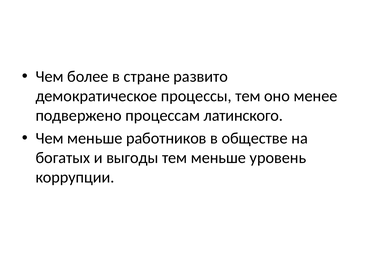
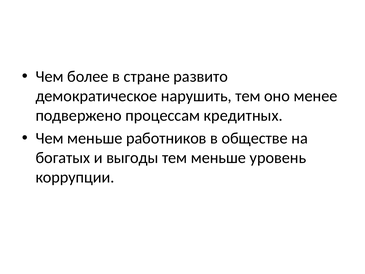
процессы: процессы -> нарушить (196, 96)
латинского: латинского -> кредитных (243, 116)
